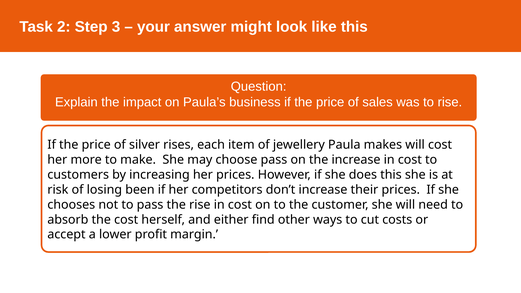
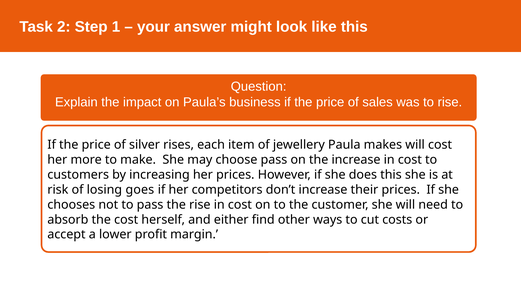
3: 3 -> 1 (116, 27)
been: been -> goes (140, 190)
